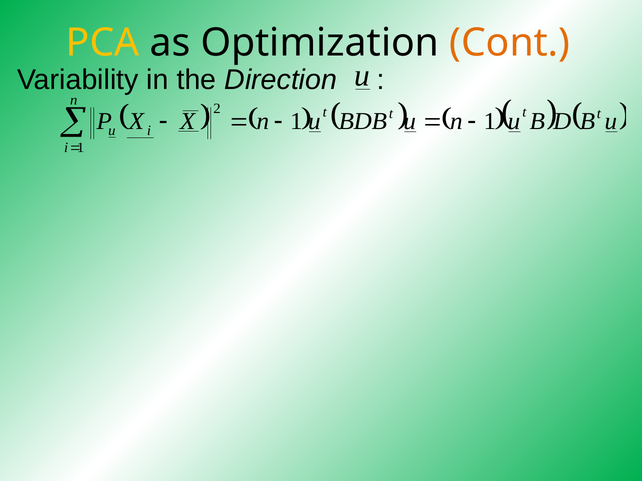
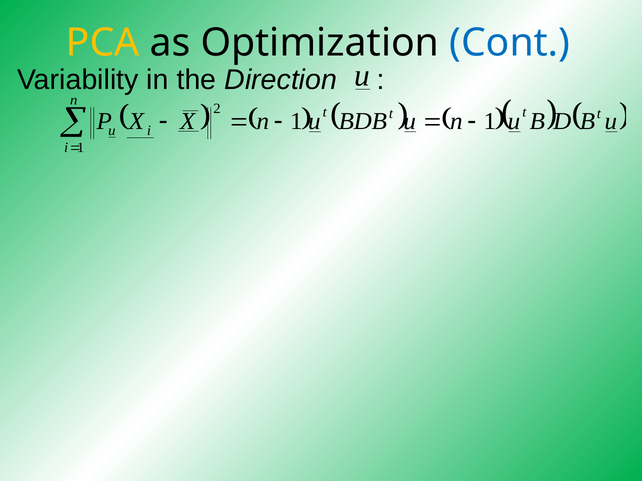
Cont colour: orange -> blue (510, 43)
